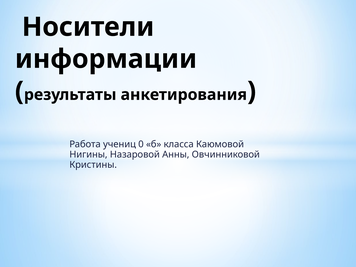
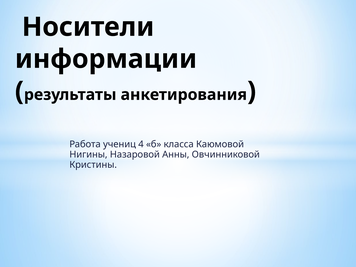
0: 0 -> 4 (141, 144)
